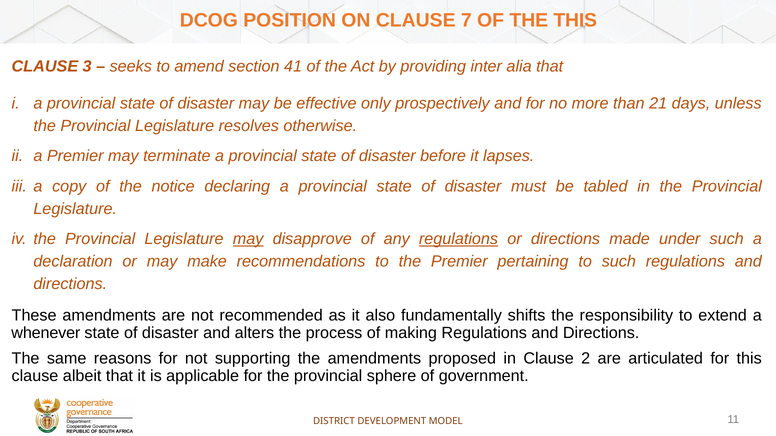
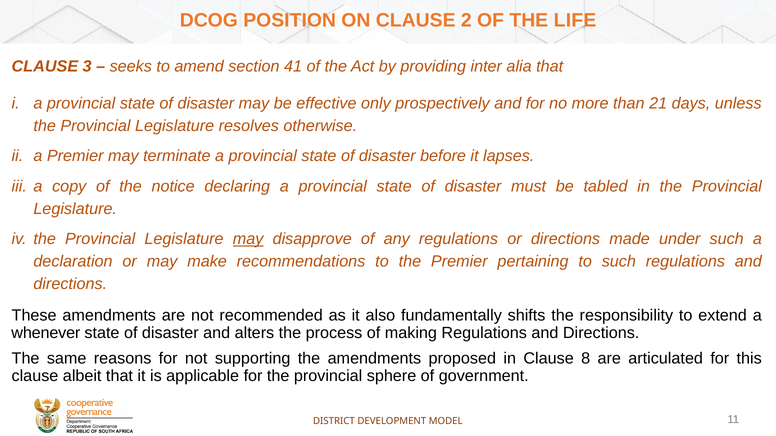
7: 7 -> 2 (466, 20)
THE THIS: THIS -> LIFE (575, 20)
regulations underline: present -> none (458, 239)
2: 2 -> 8 (586, 359)
